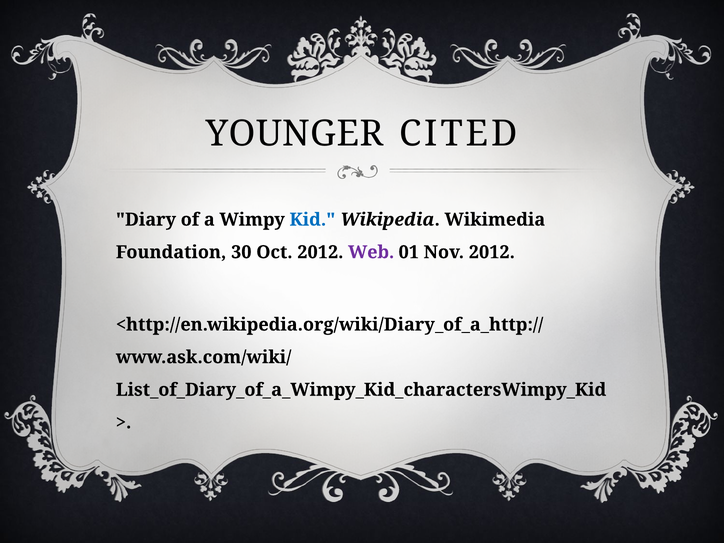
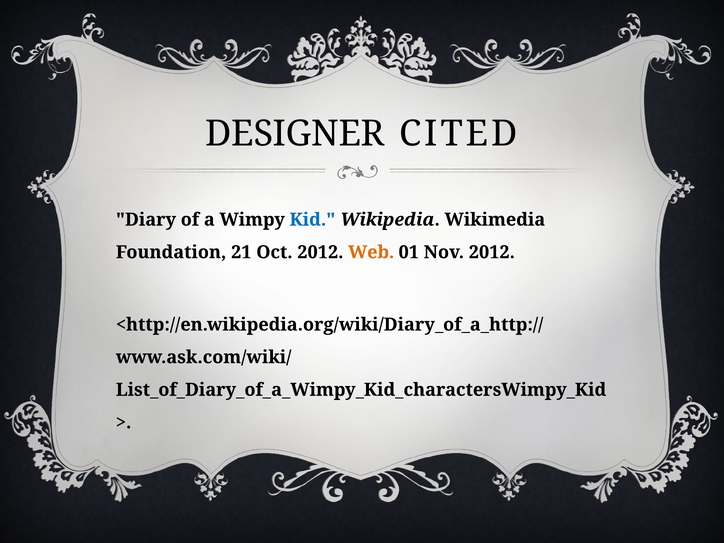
YOUNGER: YOUNGER -> DESIGNER (295, 134)
30: 30 -> 21 (241, 252)
Web colour: purple -> orange (371, 252)
